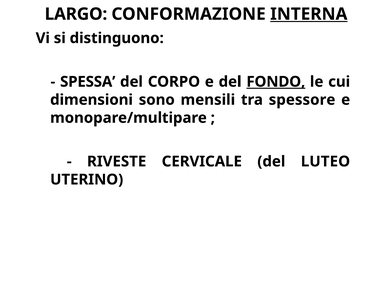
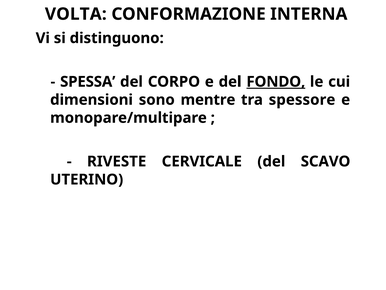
LARGO: LARGO -> VOLTA (76, 14)
INTERNA underline: present -> none (309, 14)
mensili: mensili -> mentre (208, 100)
LUTEO: LUTEO -> SCAVO (326, 161)
